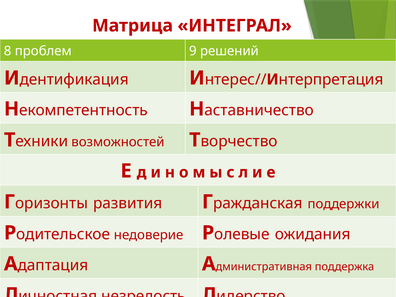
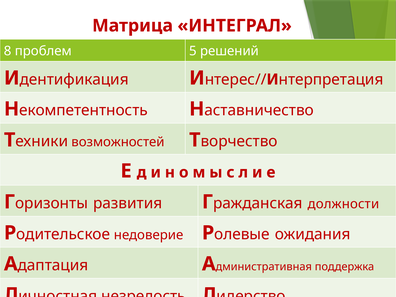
9: 9 -> 5 (193, 51)
поддержки: поддержки -> должности (343, 204)
